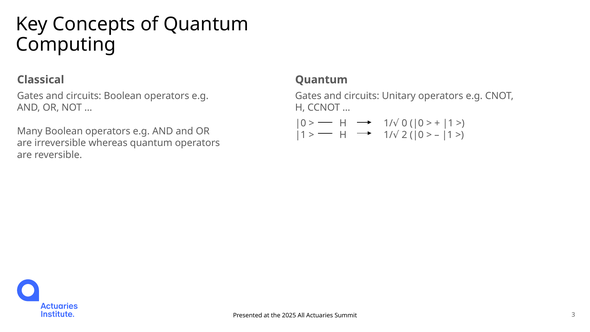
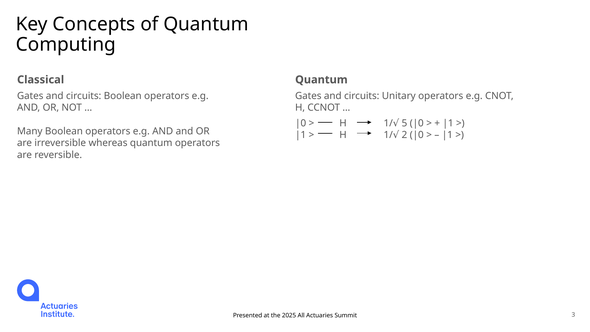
0: 0 -> 5 (404, 123)
